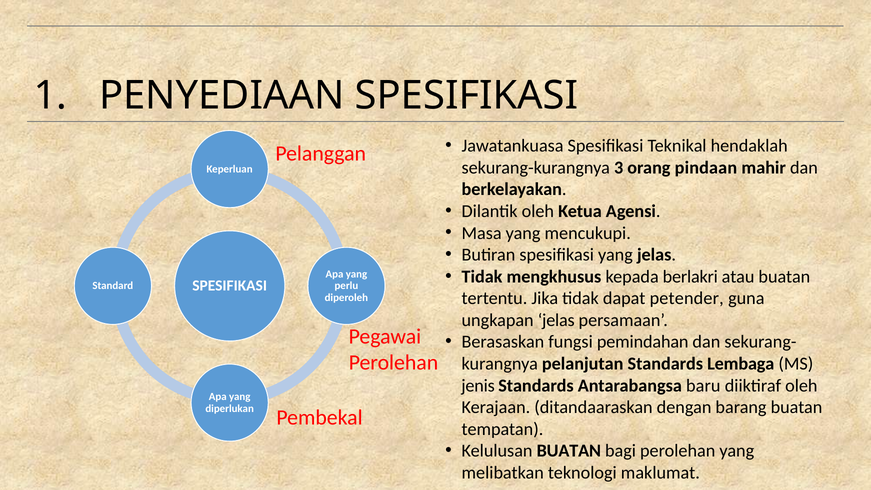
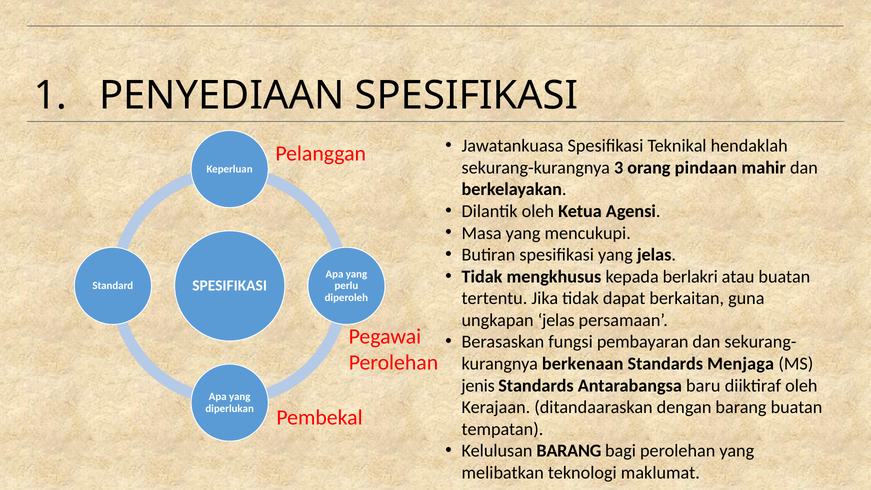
petender: petender -> berkaitan (687, 298)
pemindahan: pemindahan -> pembayaran (643, 342)
pelanjutan: pelanjutan -> berkenaan (583, 364)
Lembaga: Lembaga -> Menjaga (741, 364)
Kelulusan BUATAN: BUATAN -> BARANG (569, 451)
